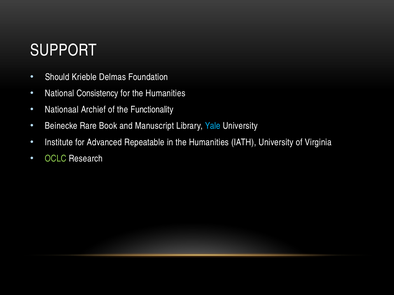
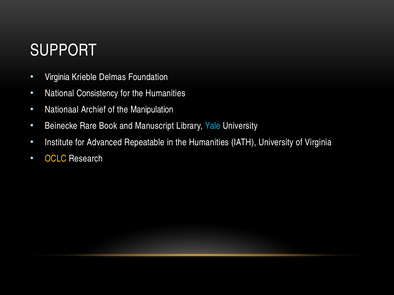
Should: Should -> Virginia (57, 77)
Functionality: Functionality -> Manipulation (152, 110)
OCLC colour: light green -> yellow (56, 159)
